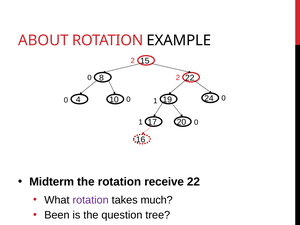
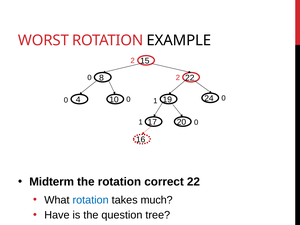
ABOUT: ABOUT -> WORST (43, 41)
receive: receive -> correct (164, 182)
rotation colour: purple -> blue (91, 200)
Been: Been -> Have (57, 215)
